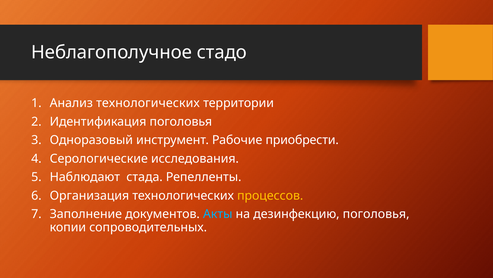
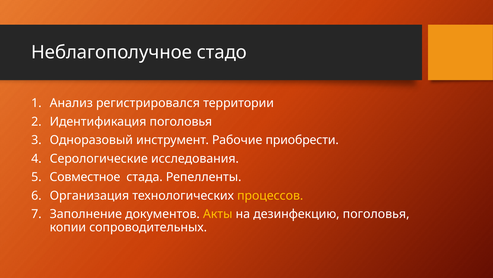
Анализ технологических: технологических -> регистрировался (148, 103)
Наблюдают: Наблюдают -> Совместное (85, 177)
Акты colour: light blue -> yellow (218, 214)
